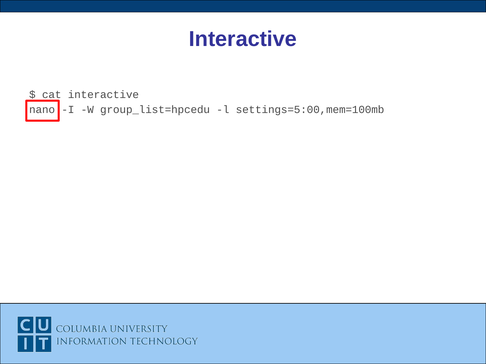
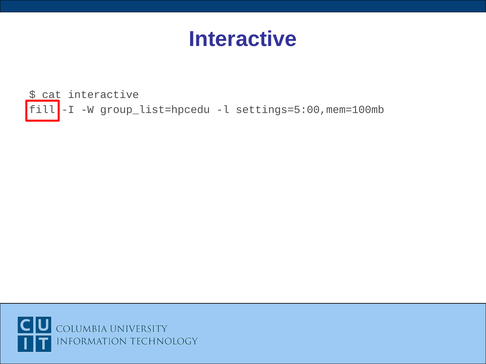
nano: nano -> fill (42, 110)
